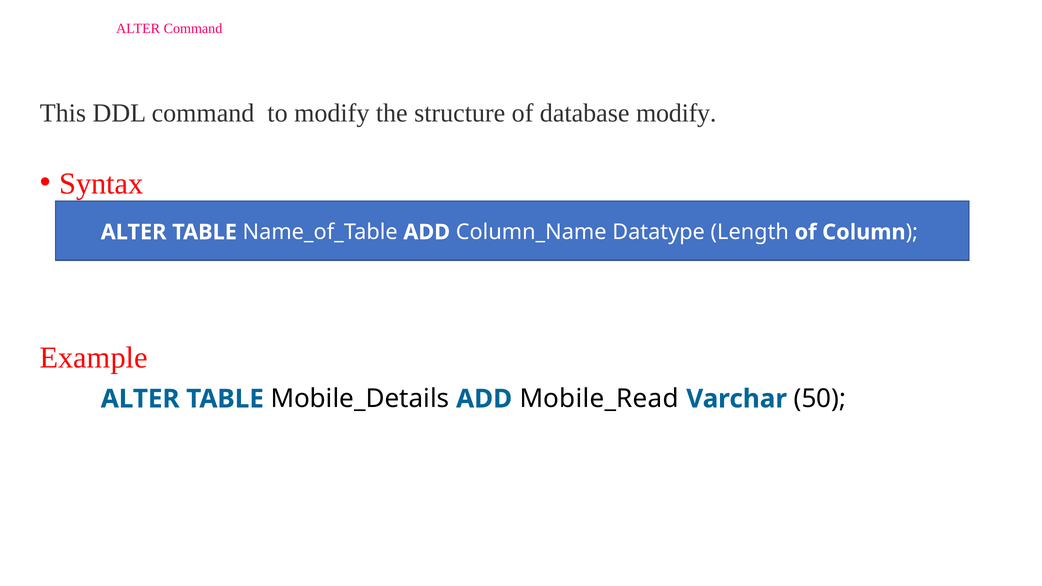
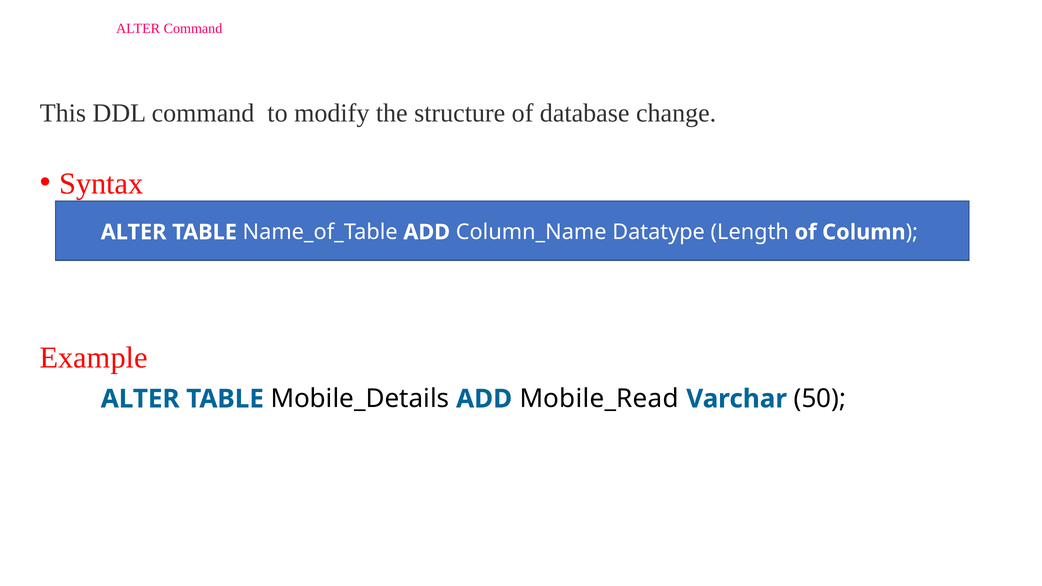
database modify: modify -> change (676, 113)
